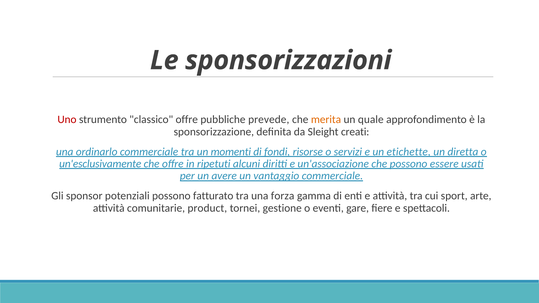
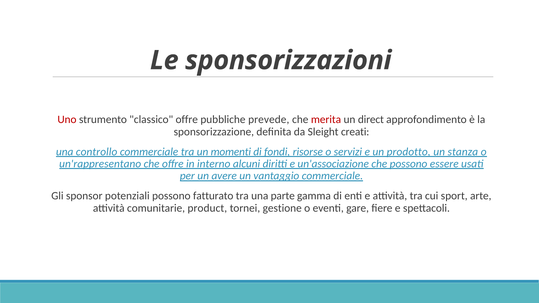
merita colour: orange -> red (326, 120)
quale: quale -> direct (371, 120)
ordinarlo: ordinarlo -> controllo (97, 152)
etichette: etichette -> prodotto (409, 152)
diretta: diretta -> stanza (463, 152)
un'esclusivamente: un'esclusivamente -> un'rappresentano (100, 164)
ripetuti: ripetuti -> interno (214, 164)
forza: forza -> parte (283, 196)
